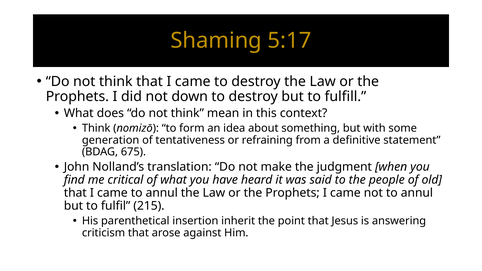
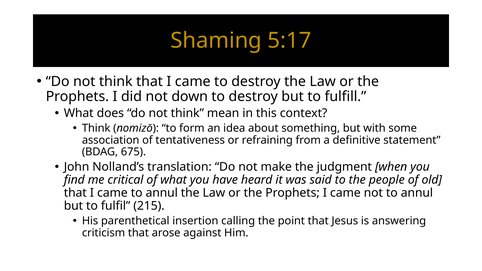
generation: generation -> association (111, 140)
inherit: inherit -> calling (238, 221)
